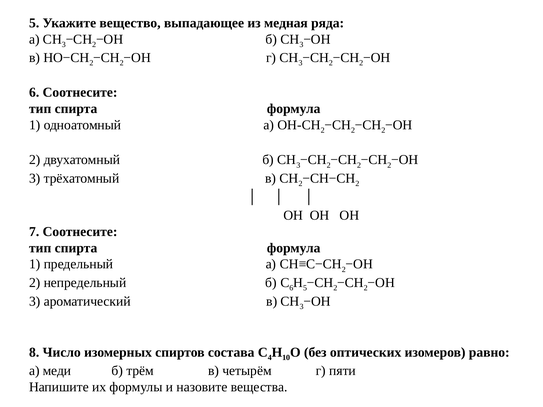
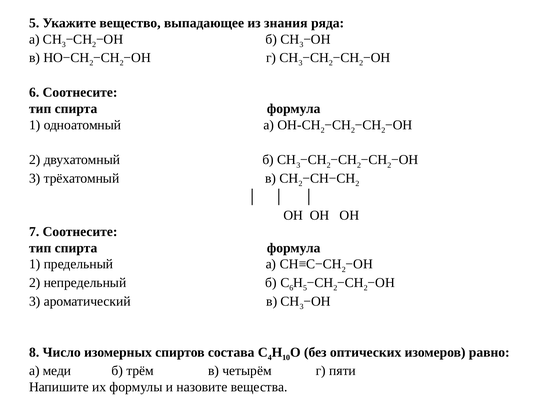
медная: медная -> знания (286, 23)
